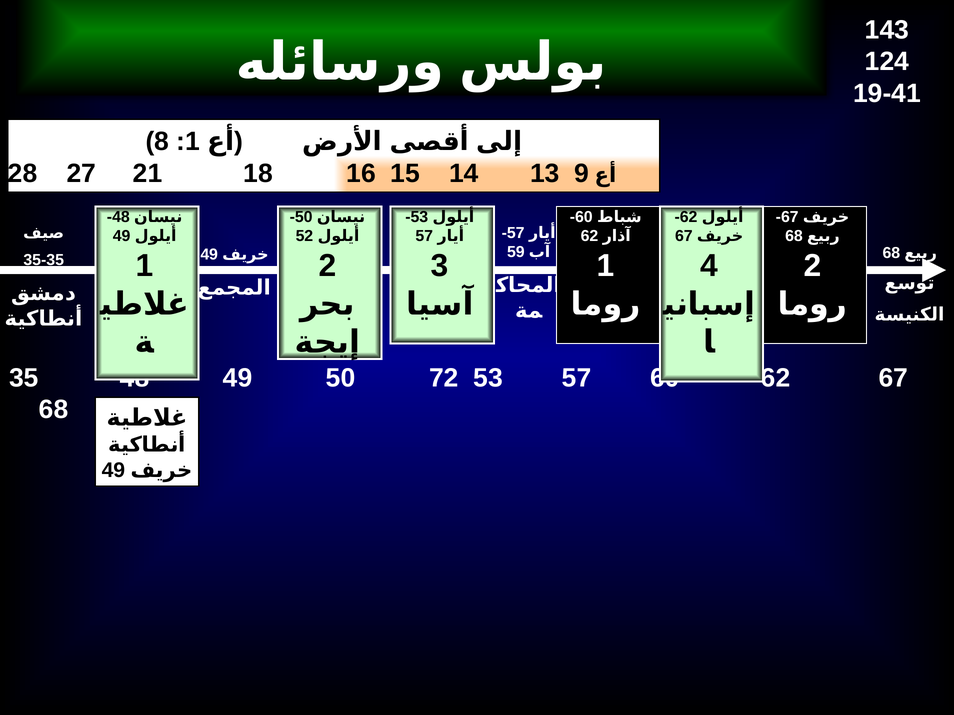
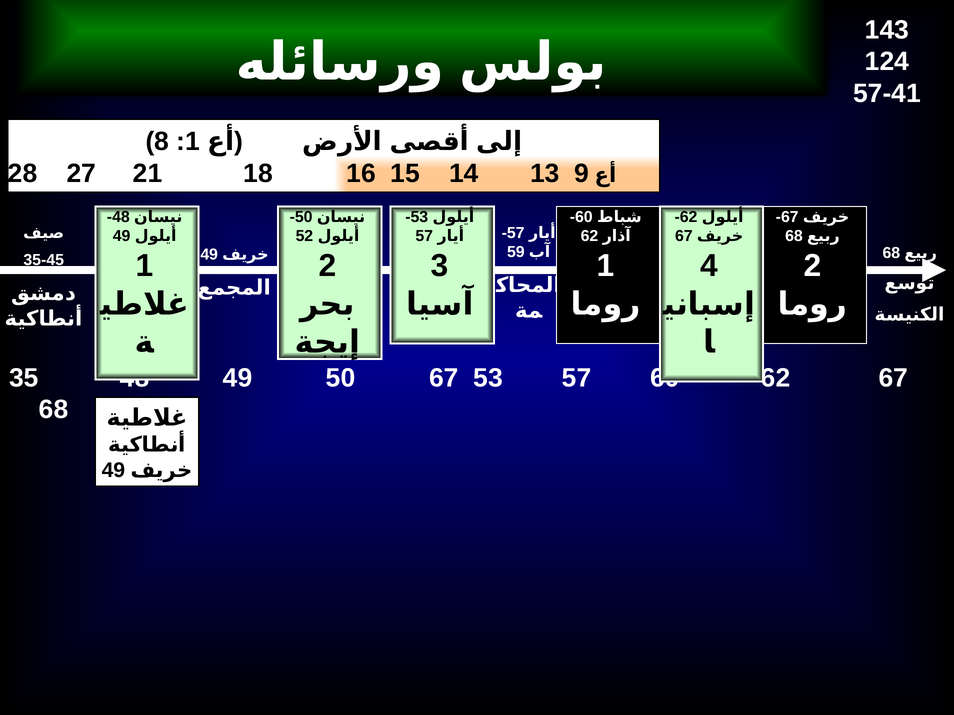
19-41: 19-41 -> 57-41 (887, 94)
35-35: 35-35 -> 35-45 (44, 260)
50 72: 72 -> 67 (444, 378)
